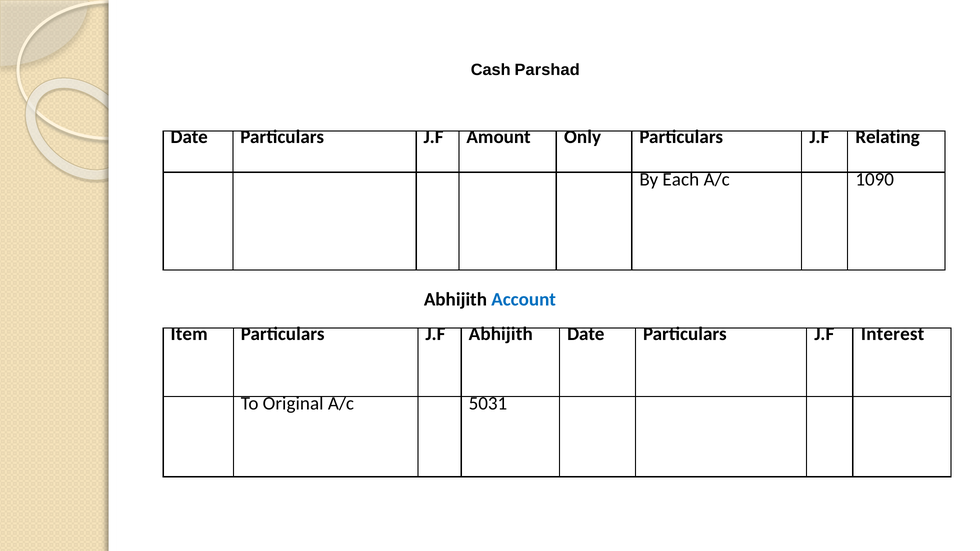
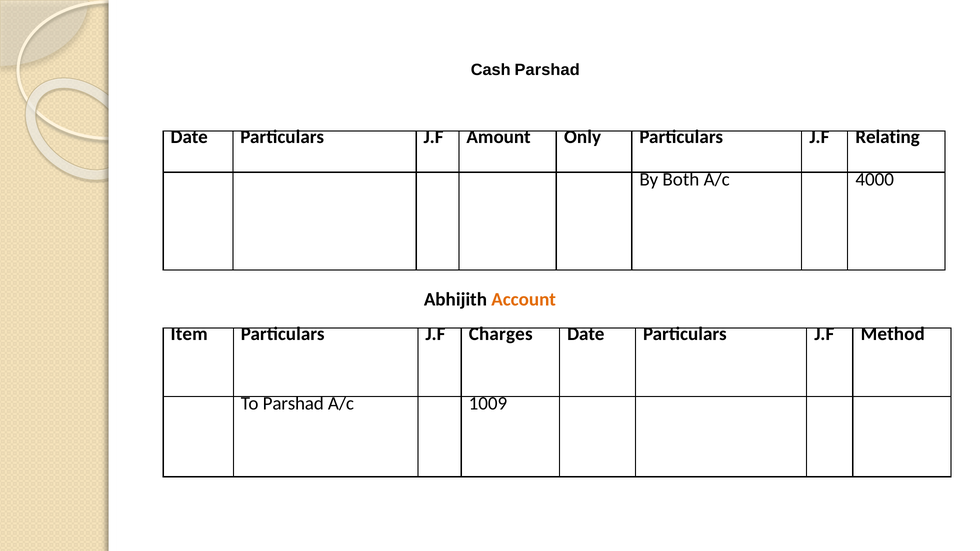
Each: Each -> Both (681, 180)
1090: 1090 -> 4000 (875, 180)
Account colour: blue -> orange (524, 300)
J.F Abhijith: Abhijith -> Charges (501, 334)
Interest: Interest -> Method (893, 334)
To Original: Original -> Parshad (293, 404)
5031: 5031 -> 1009 (488, 404)
